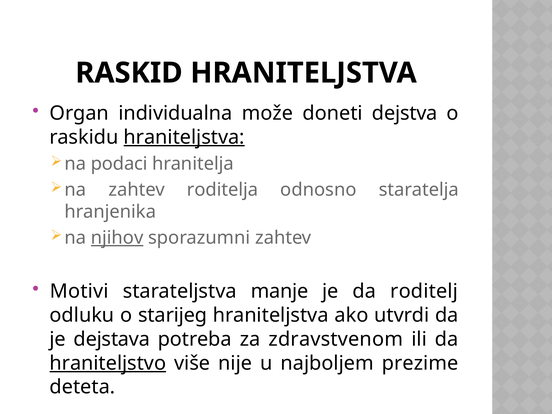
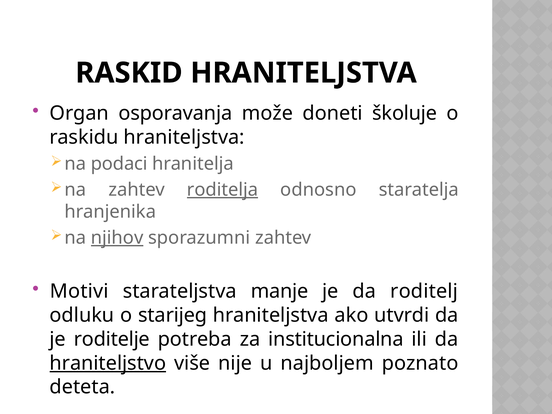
individualna: individualna -> osporavanja (175, 113)
dejstva: dejstva -> školuje (405, 113)
hraniteljstva underline: present -> none (184, 137)
roditelja underline: none -> present (223, 190)
dejstava: dejstava -> roditelje (112, 339)
zdravstvenom: zdravstvenom -> institucionalna (336, 339)
prezime: prezime -> poznato (420, 363)
